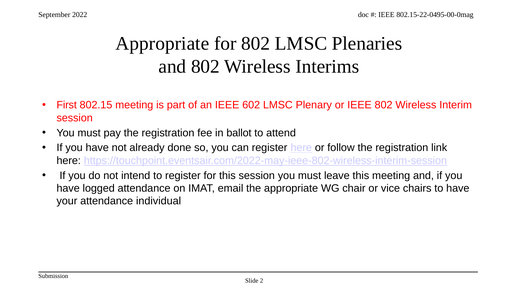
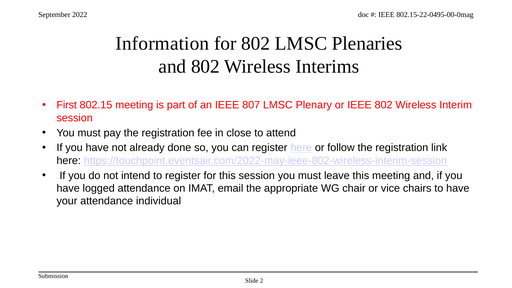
Appropriate: Appropriate -> Information (162, 44)
602: 602 -> 807 (251, 105)
ballot: ballot -> close (239, 133)
